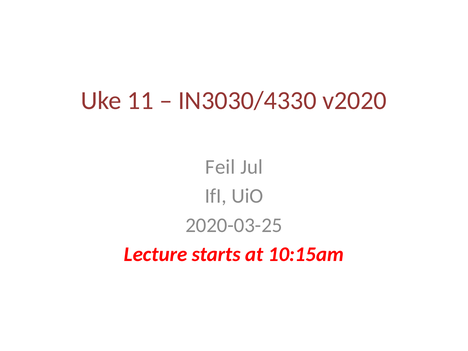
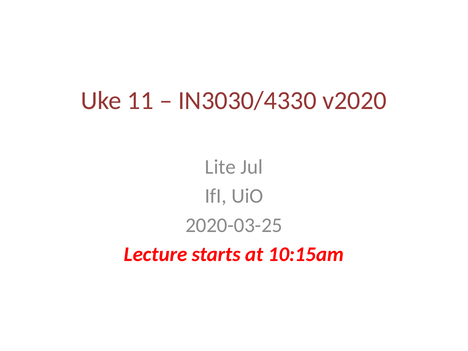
Feil: Feil -> Lite (220, 167)
